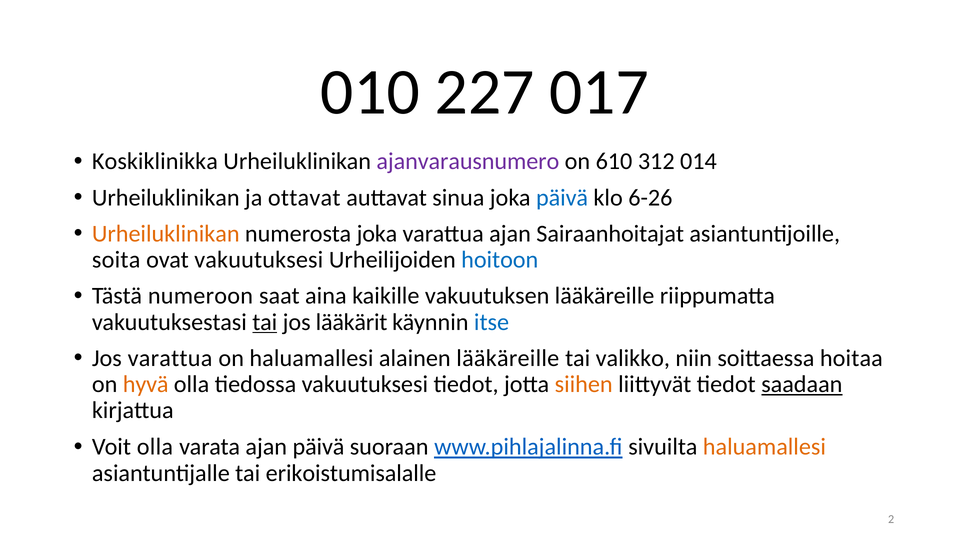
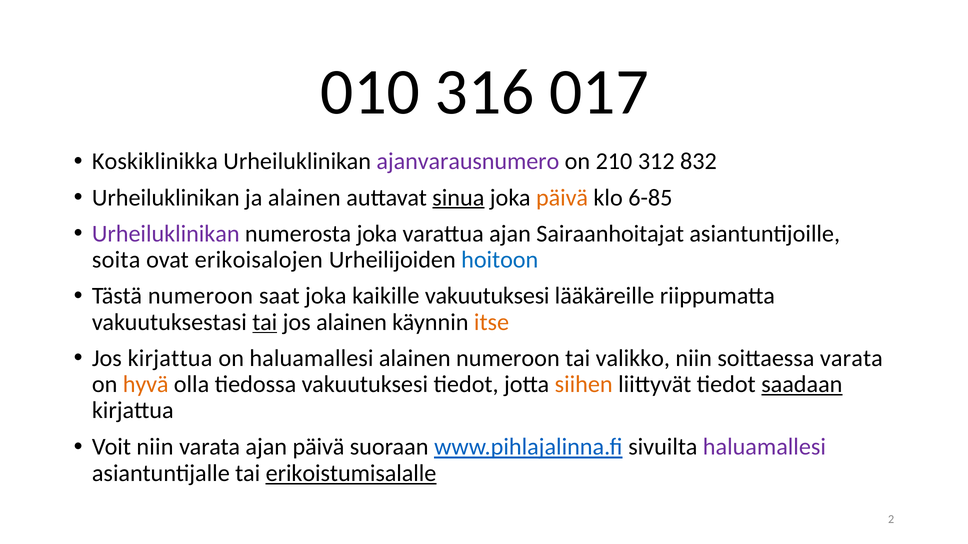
227: 227 -> 316 (485, 92)
610: 610 -> 210 (614, 162)
014: 014 -> 832 (698, 162)
ja ottavat: ottavat -> alainen (304, 198)
sinua underline: none -> present (458, 198)
päivä colour: blue -> orange (562, 198)
6-26: 6-26 -> 6-85 (650, 198)
Urheiluklinikan colour: orange -> purple (166, 234)
ovat vakuutuksesi: vakuutuksesi -> erikoisalojen (259, 260)
saat aina: aina -> joka (326, 296)
kaikille vakuutuksen: vakuutuksen -> vakuutuksesi (487, 296)
jos lääkärit: lääkärit -> alainen (352, 322)
itse colour: blue -> orange (492, 322)
Jos varattua: varattua -> kirjattua (170, 359)
alainen lääkäreille: lääkäreille -> numeroon (508, 359)
soittaessa hoitaa: hoitaa -> varata (851, 359)
Voit olla: olla -> niin (155, 447)
haluamallesi colour: orange -> purple (764, 447)
erikoistumisalalle underline: none -> present (351, 474)
